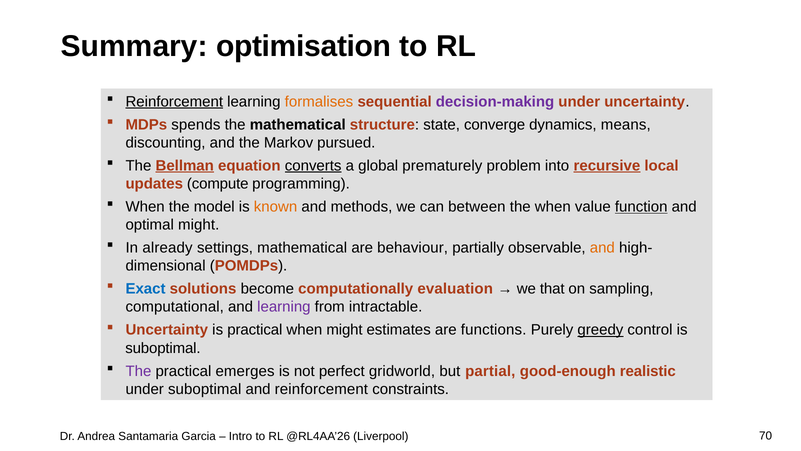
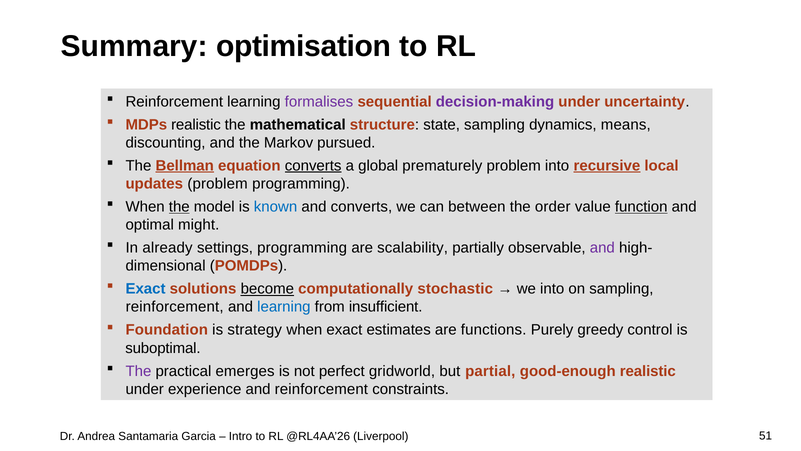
Reinforcement underline: present -> none (174, 101)
formalises colour: orange -> purple (319, 101)
MDPs spends: spends -> realistic (196, 125)
state converge: converge -> sampling (494, 125)
updates compute: compute -> problem (218, 184)
the underline: none -> present (179, 207)
known colour: orange -> blue (276, 207)
and methods: methods -> converts (361, 207)
the when: when -> order (553, 207)
settings mathematical: mathematical -> programming (302, 248)
behaviour: behaviour -> scalability (413, 248)
and colour: orange -> purple (602, 248)
become underline: none -> present (267, 289)
evaluation: evaluation -> stochastic (455, 289)
we that: that -> into (552, 289)
computational: computational -> reinforcement (175, 307)
learning colour: purple -> blue (284, 307)
intractable: intractable -> insufficient (386, 307)
Uncertainty: Uncertainty -> Foundation (167, 330)
is practical: practical -> strategy (255, 330)
when might: might -> exact (344, 330)
greedy underline: present -> none (600, 330)
under suboptimal: suboptimal -> experience (205, 389)
70: 70 -> 51 (766, 435)
